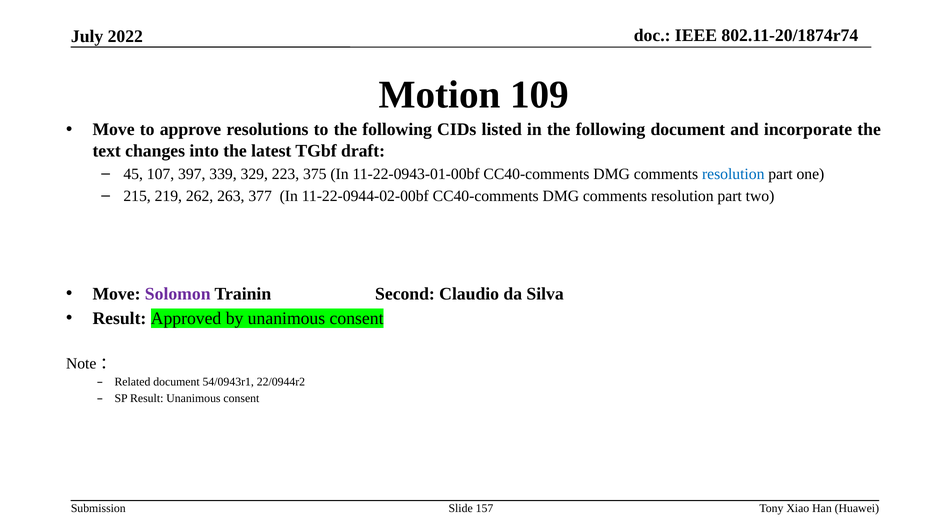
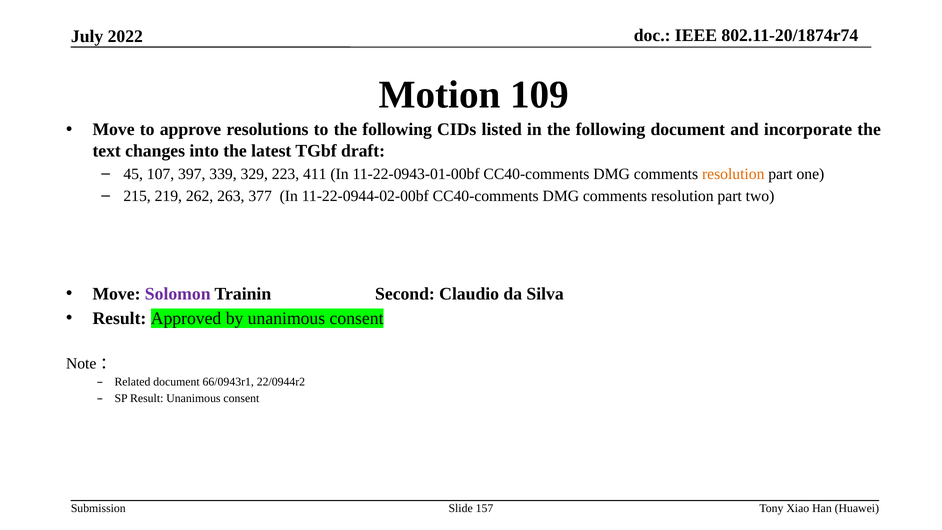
375: 375 -> 411 (315, 174)
resolution colour: blue -> orange (733, 174)
54/0943r1: 54/0943r1 -> 66/0943r1 (228, 382)
